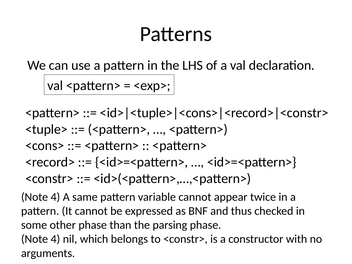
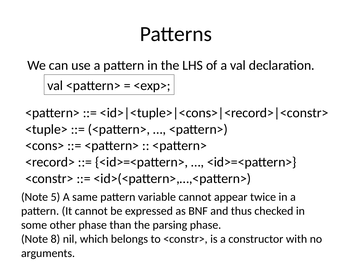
4: 4 -> 5 (55, 197)
4: 4 -> 8 (55, 239)
